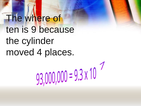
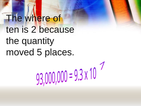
9: 9 -> 2 (34, 30)
cylinder: cylinder -> quantity (38, 41)
4: 4 -> 5 (39, 52)
